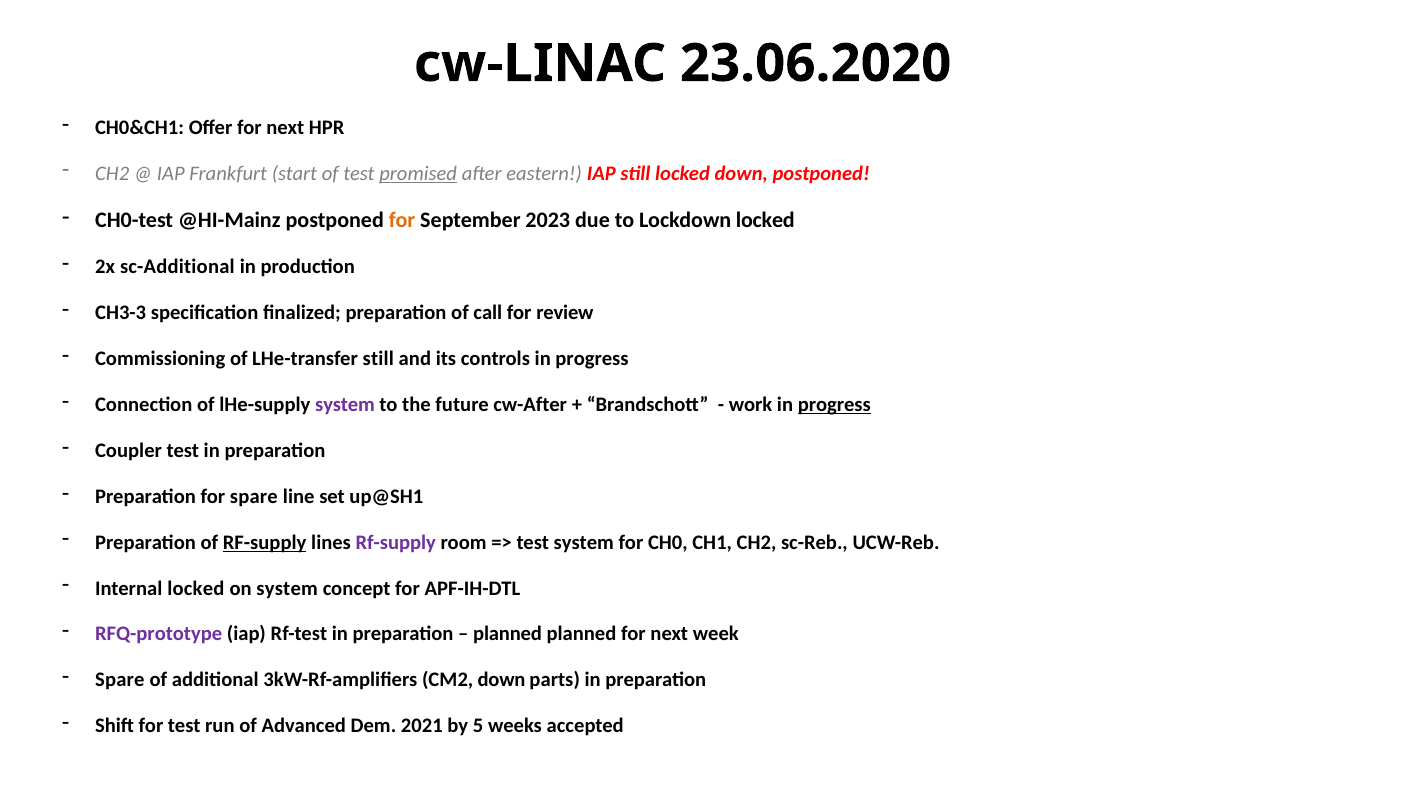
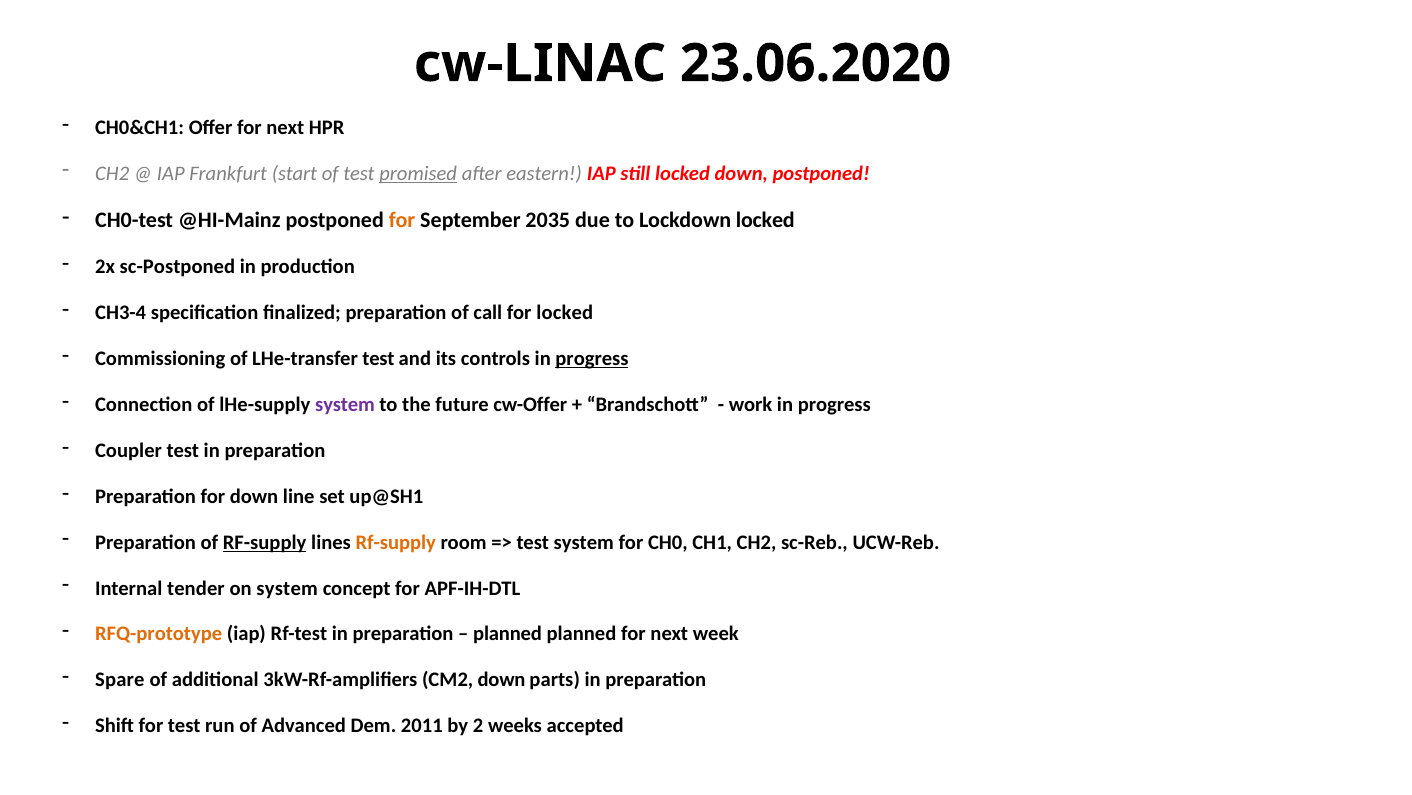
2023: 2023 -> 2035 (548, 220)
sc-Additional: sc-Additional -> sc-Postponed (177, 267)
CH3-3: CH3-3 -> CH3-4 (121, 313)
for review: review -> locked (565, 313)
LHe-transfer still: still -> test (378, 359)
progress underline: none -> present (592, 359)
cw-After: cw-After -> cw-Offer (530, 404)
progress underline: present -> none (834, 404)
for spare: spare -> down (254, 496)
Rf-supply colour: purple -> orange (396, 542)
Internal locked: locked -> tender (196, 588)
RFQ-prototype colour: purple -> orange (159, 633)
2021: 2021 -> 2011 (422, 725)
5: 5 -> 2 (478, 725)
